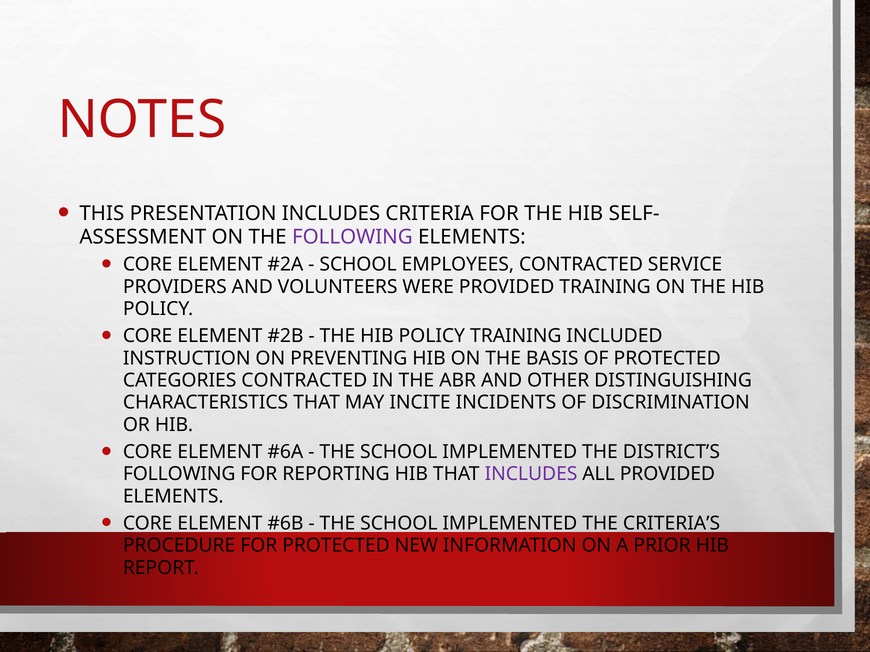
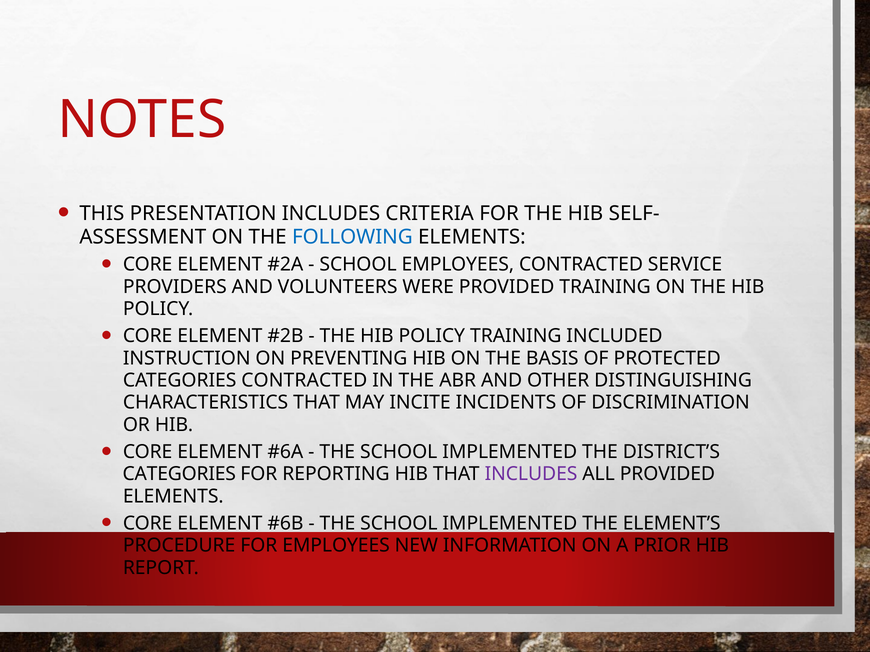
FOLLOWING colour: purple -> blue (352, 237)
FOLLOWING: FOLLOWING -> CATEGORIES (179, 474)
CRITERIA’S: CRITERIA’S -> ELEMENT’S (672, 524)
FOR PROTECTED: PROTECTED -> EMPLOYEES (336, 546)
